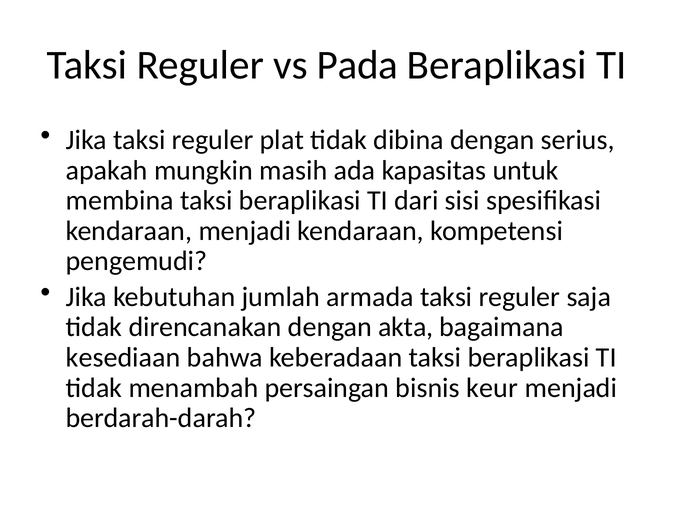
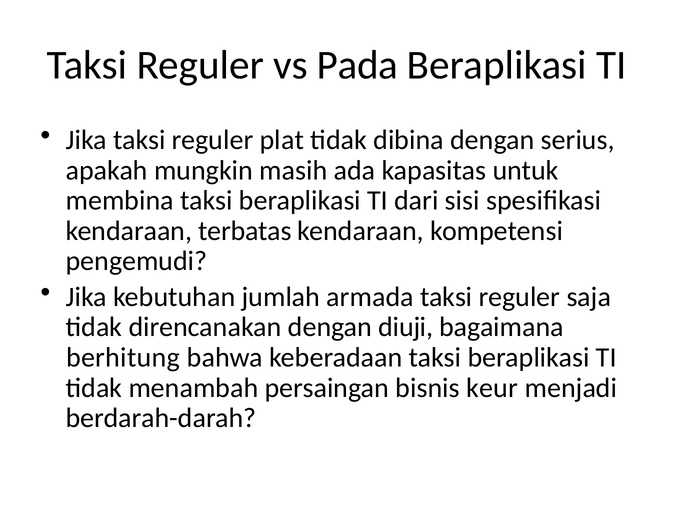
kendaraan menjadi: menjadi -> terbatas (245, 231)
akta: akta -> diuji (406, 327)
kesediaan: kesediaan -> berhitung (123, 358)
